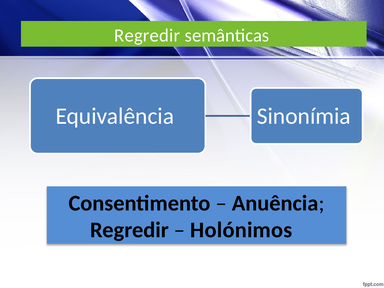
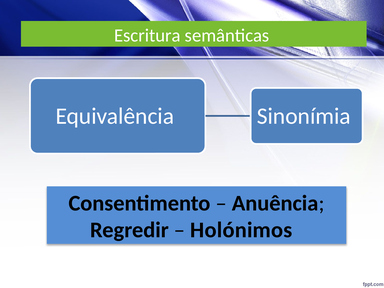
Regredir: Regredir -> Escritura (147, 35)
